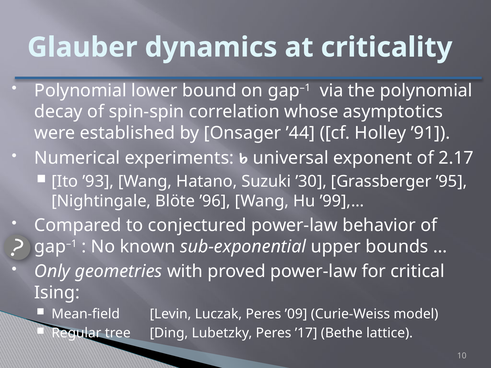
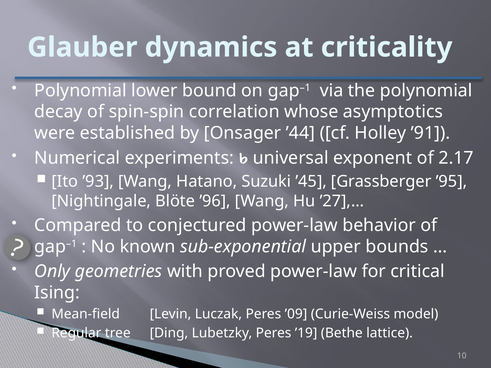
’30: ’30 -> ’45 (311, 182)
’99],…: ’99],… -> ’27],… (342, 201)
’17: ’17 -> ’19 (306, 333)
